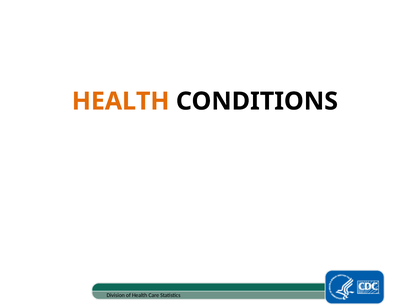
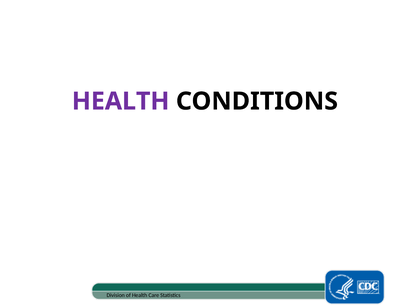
HEALTH colour: orange -> purple (121, 101)
